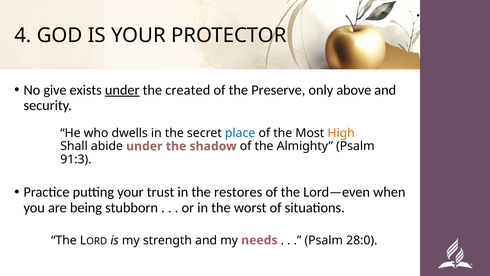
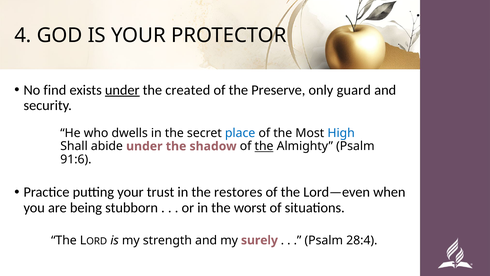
give: give -> find (55, 90)
above: above -> guard (354, 90)
High colour: orange -> blue (341, 133)
the underline: none -> present (264, 146)
91:3: 91:3 -> 91:6 (76, 159)
needs: needs -> surely (259, 240)
28:0: 28:0 -> 28:4 (362, 240)
